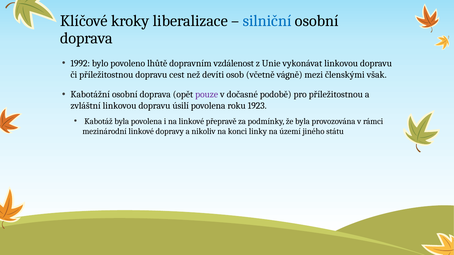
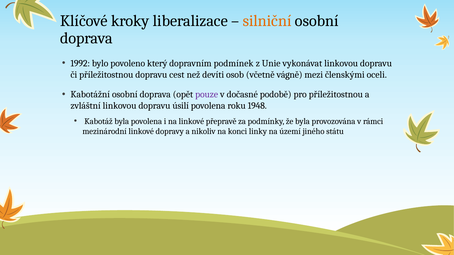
silniční colour: blue -> orange (267, 21)
lhůtě: lhůtě -> který (157, 63)
vzdálenost: vzdálenost -> podmínek (234, 63)
však: však -> oceli (377, 75)
1923: 1923 -> 1948 (257, 106)
